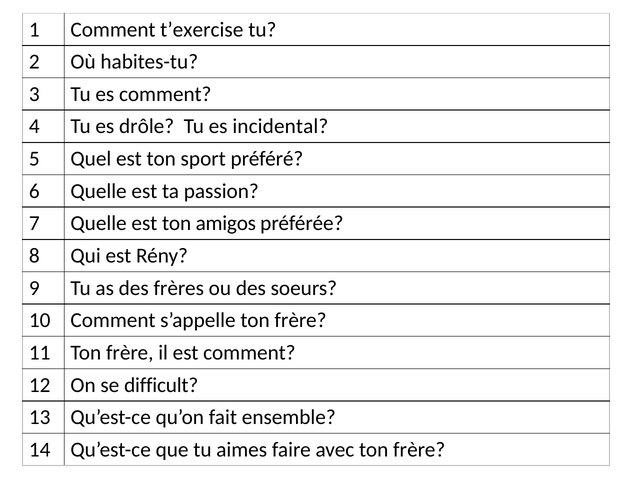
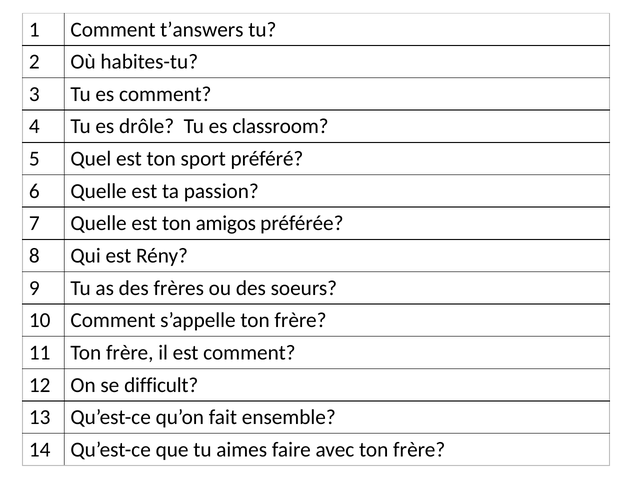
t’exercise: t’exercise -> t’answers (202, 29)
incidental: incidental -> classroom (280, 126)
